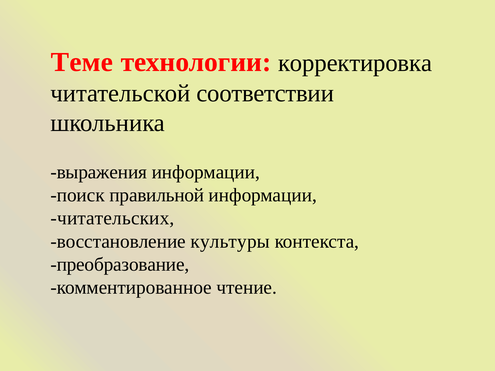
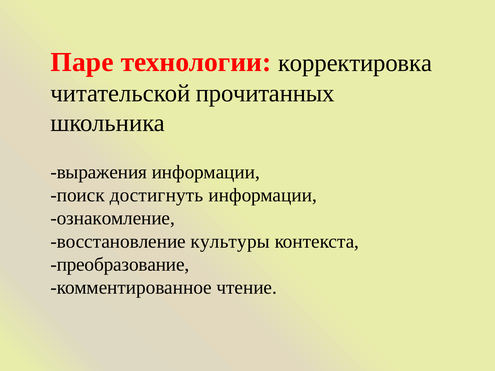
Теме: Теме -> Паре (82, 62)
соответствии: соответствии -> прочитанных (265, 93)
правильной: правильной -> достигнуть (157, 195)
читательских: читательских -> ознакомление (113, 218)
